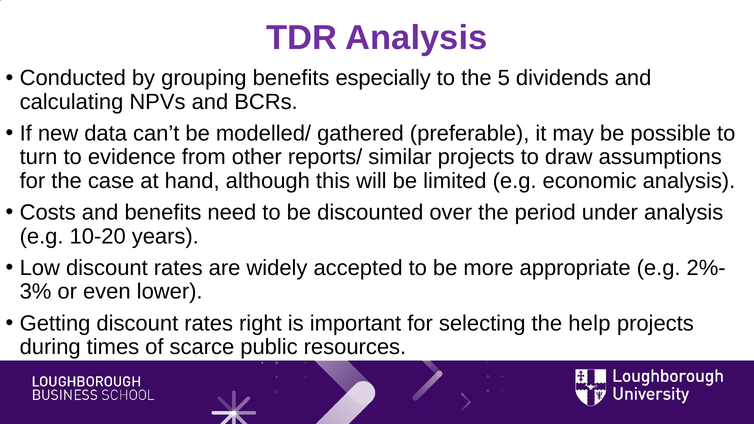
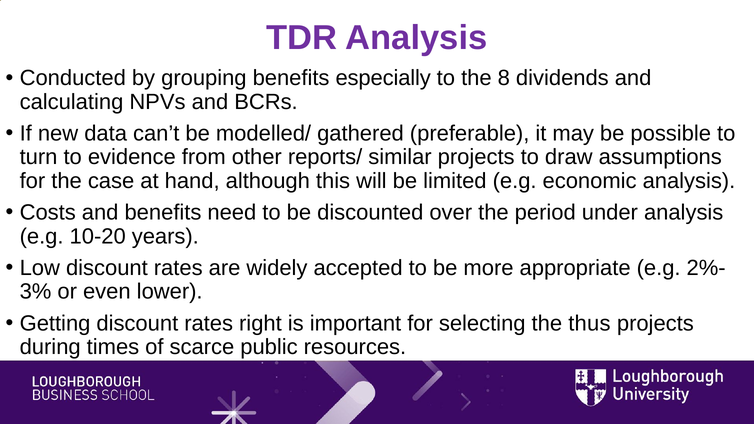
5: 5 -> 8 (504, 78)
help: help -> thus (589, 323)
